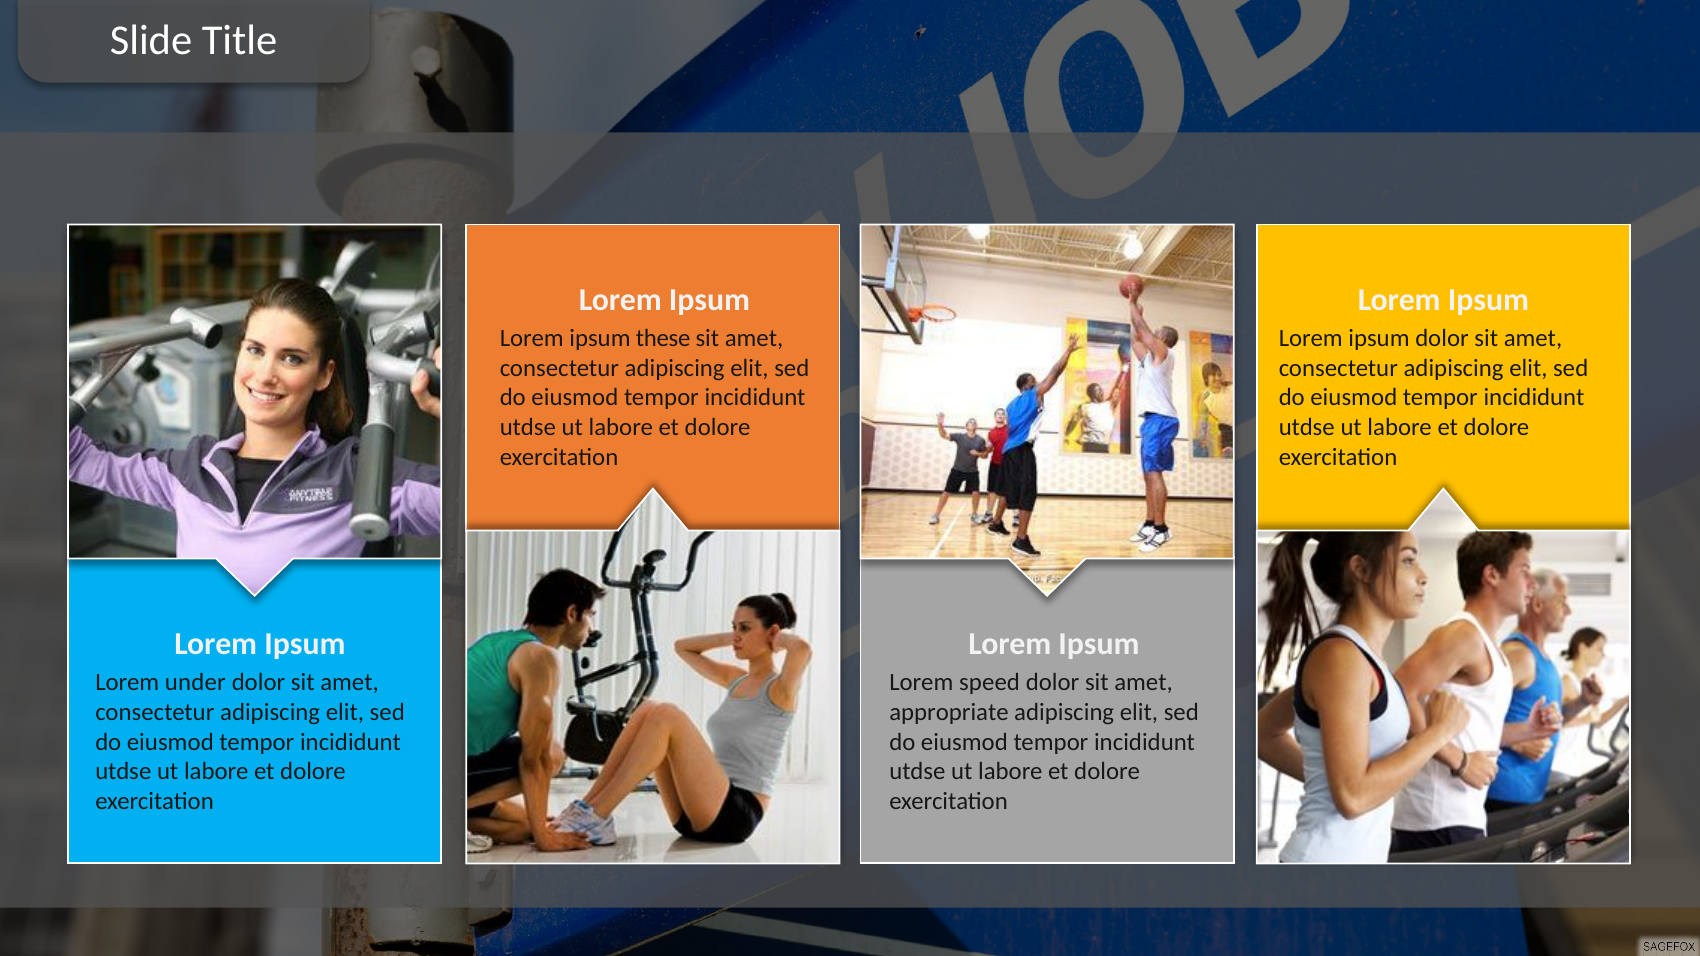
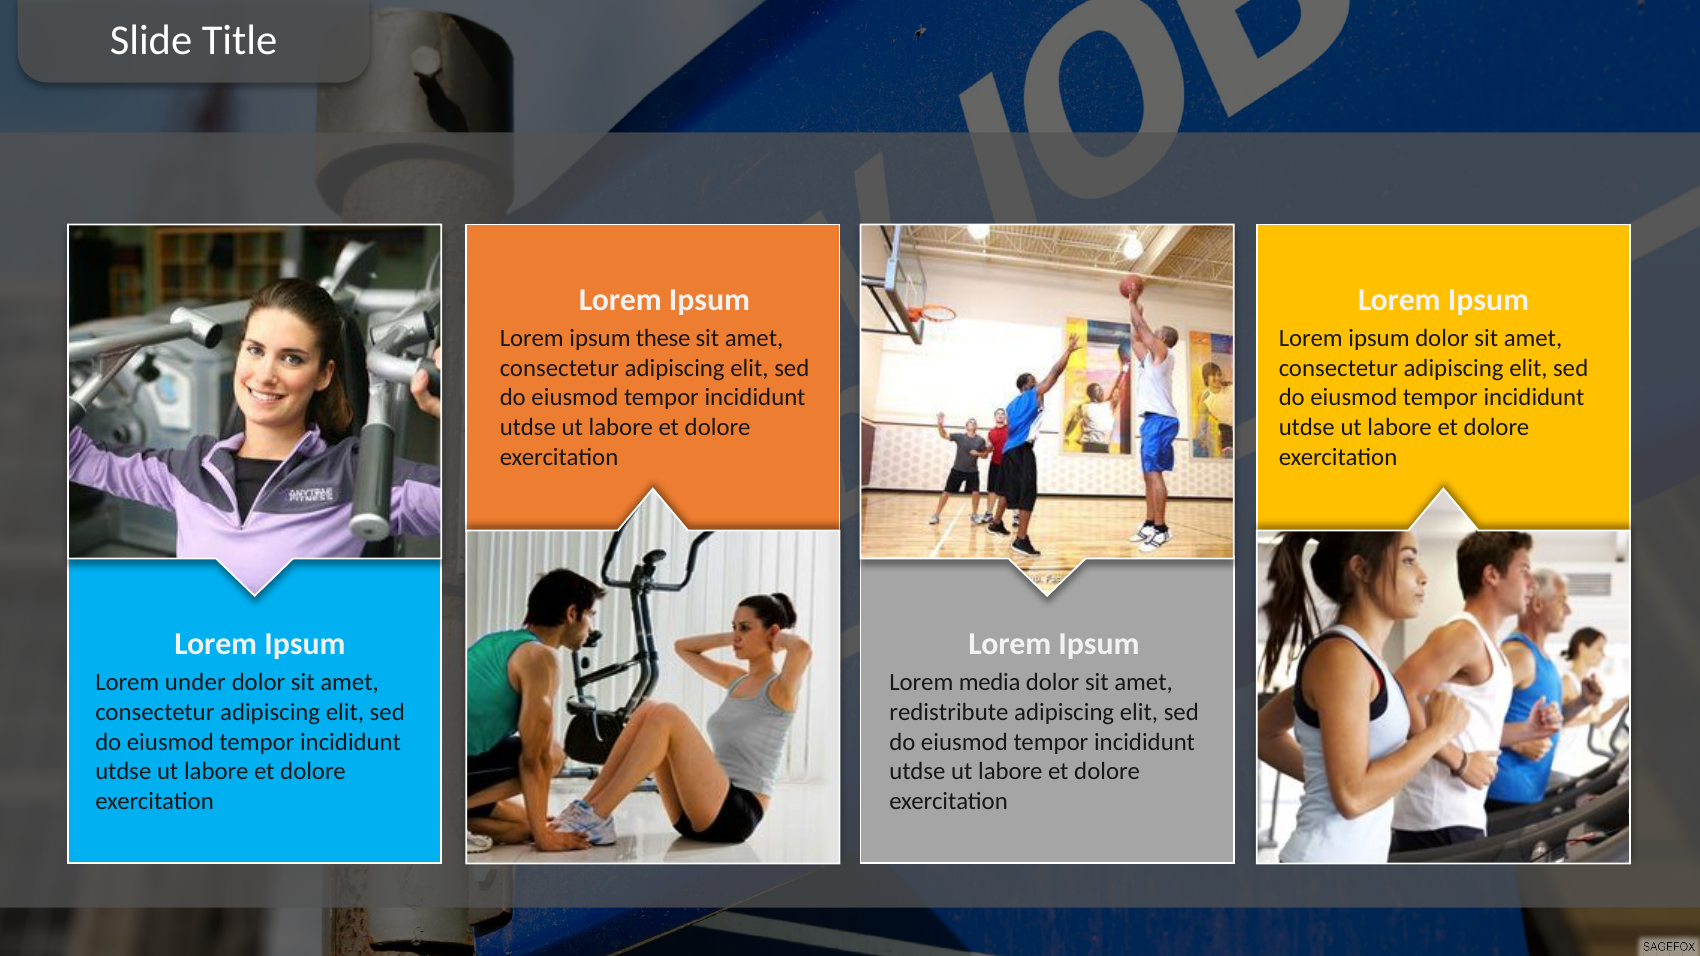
speed: speed -> media (990, 683)
appropriate: appropriate -> redistribute (949, 712)
